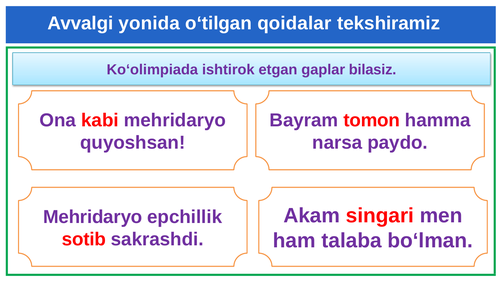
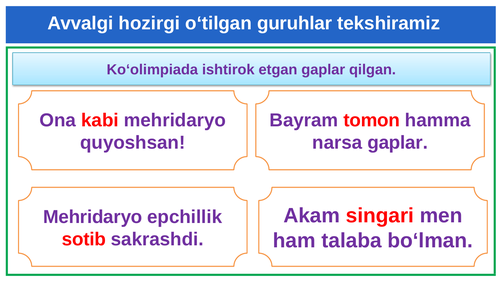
yonida: yonida -> hozirgi (149, 23)
qoidalar: qoidalar -> guruhlar (295, 23)
bilasiz: bilasiz -> qilgan (373, 70)
narsa paydo: paydo -> gaplar (398, 143)
